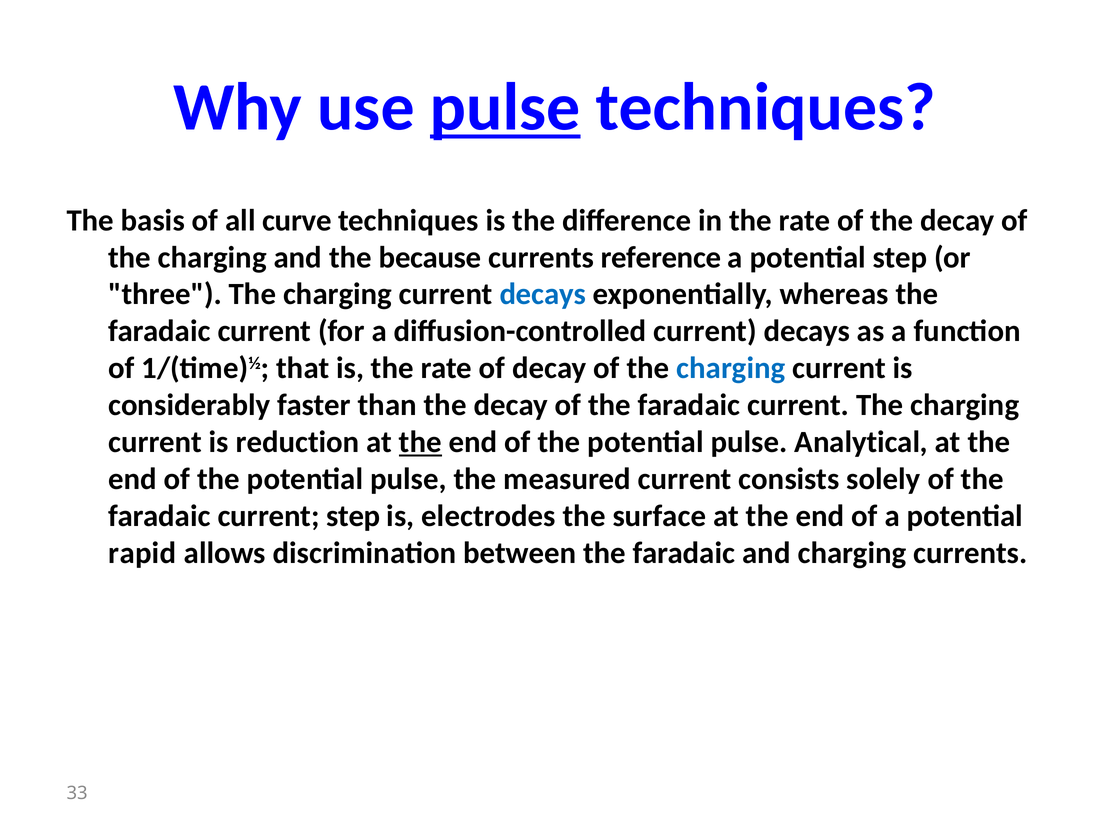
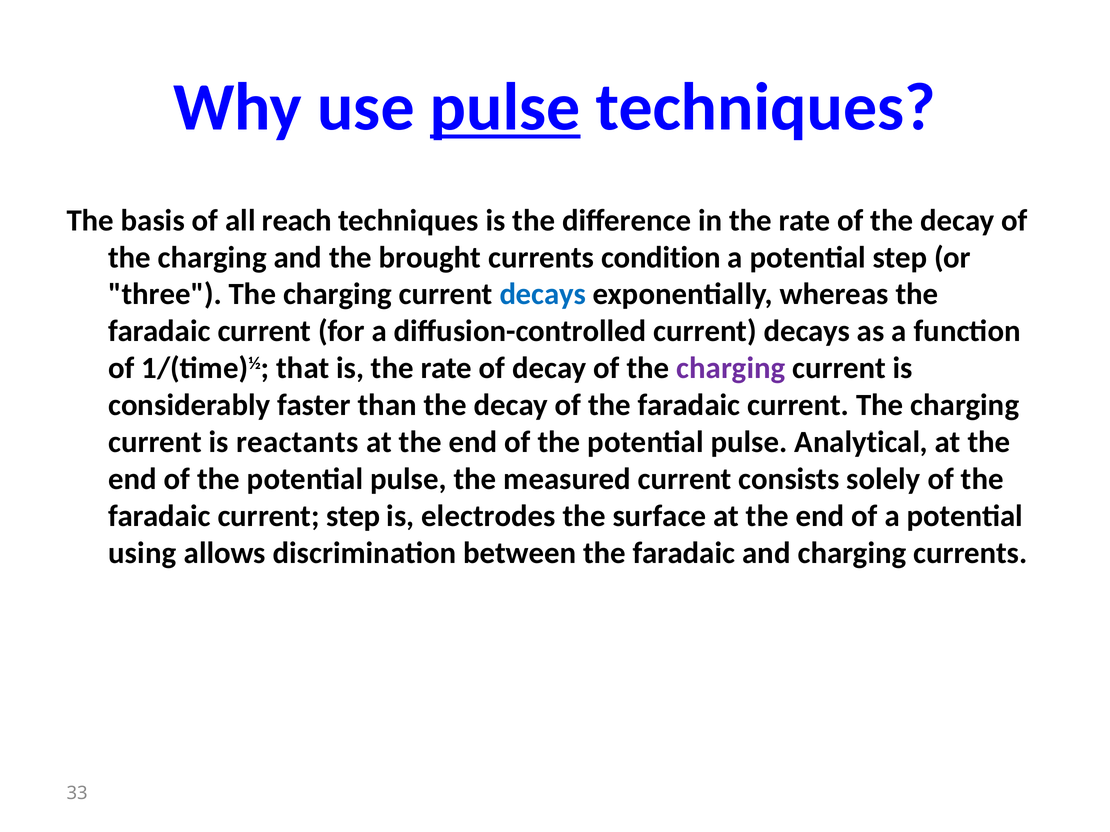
curve: curve -> reach (297, 220)
because: because -> brought (430, 257)
reference: reference -> condition (661, 257)
charging colour: blue -> purple (731, 369)
reduction: reduction -> reactants (297, 443)
the underline: present -> none (420, 443)
rapid: rapid -> using (142, 554)
